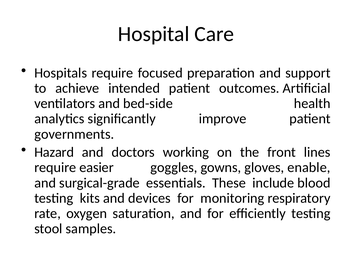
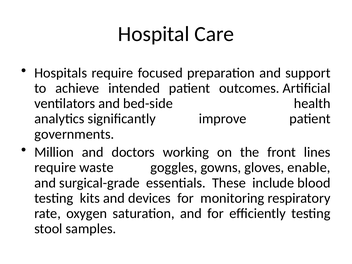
Hazard: Hazard -> Million (54, 152)
easier: easier -> waste (96, 168)
